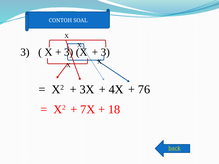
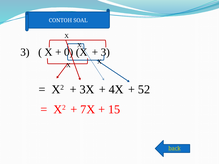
3: 3 -> 0 (69, 52)
76: 76 -> 52 (144, 90)
18: 18 -> 15 (114, 110)
